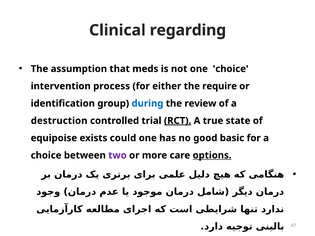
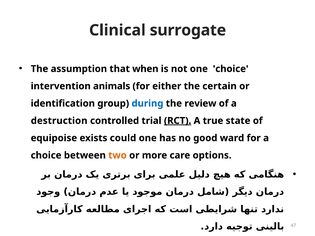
regarding: regarding -> surrogate (188, 30)
meds: meds -> when (145, 69)
process: process -> animals (112, 86)
require: require -> certain (220, 86)
basic: basic -> ward (232, 138)
two colour: purple -> orange (117, 155)
options underline: present -> none (212, 155)
